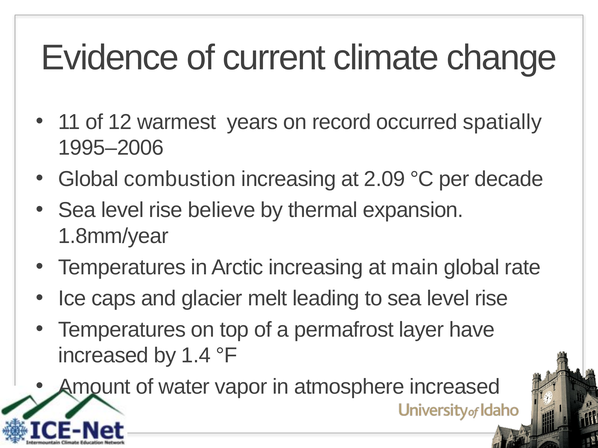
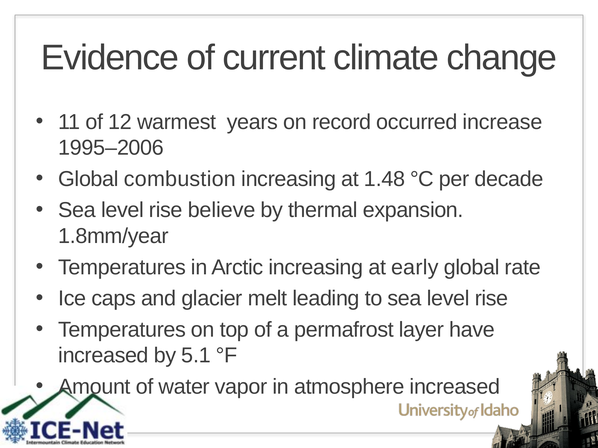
spatially: spatially -> increase (502, 122)
2.09: 2.09 -> 1.48 (385, 179)
main: main -> early (415, 268)
1.4: 1.4 -> 5.1 (196, 356)
